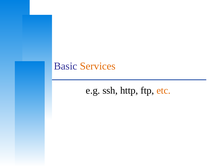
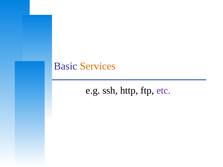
etc colour: orange -> purple (164, 91)
